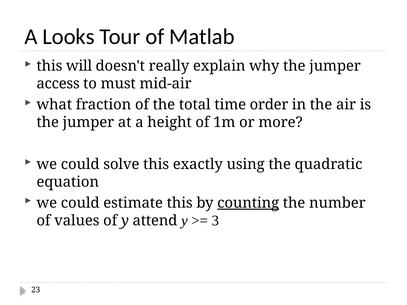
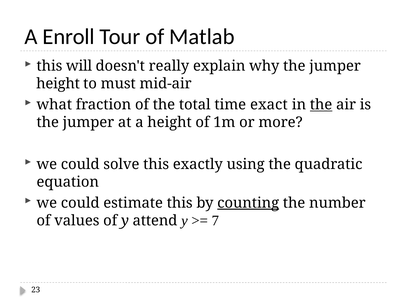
Looks: Looks -> Enroll (69, 37)
access: access -> height (58, 84)
order: order -> exact (269, 105)
the underline: none -> present (321, 105)
3: 3 -> 7 (215, 221)
